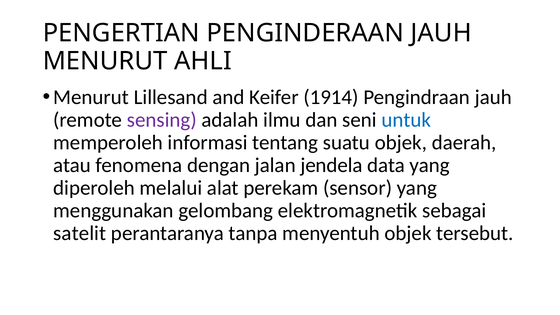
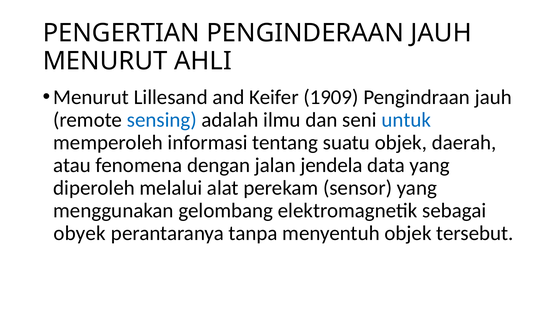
1914: 1914 -> 1909 (331, 97)
sensing colour: purple -> blue (162, 120)
satelit: satelit -> obyek (80, 233)
